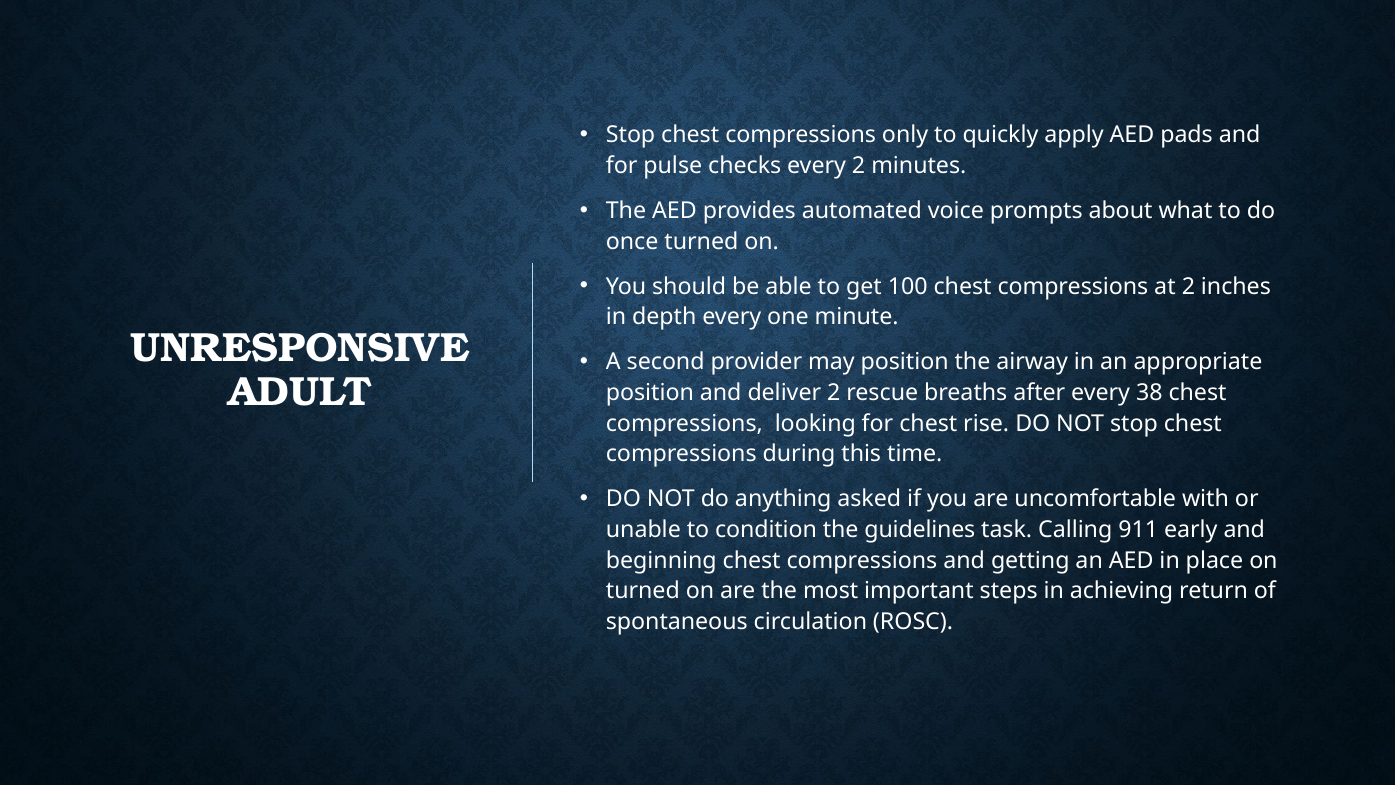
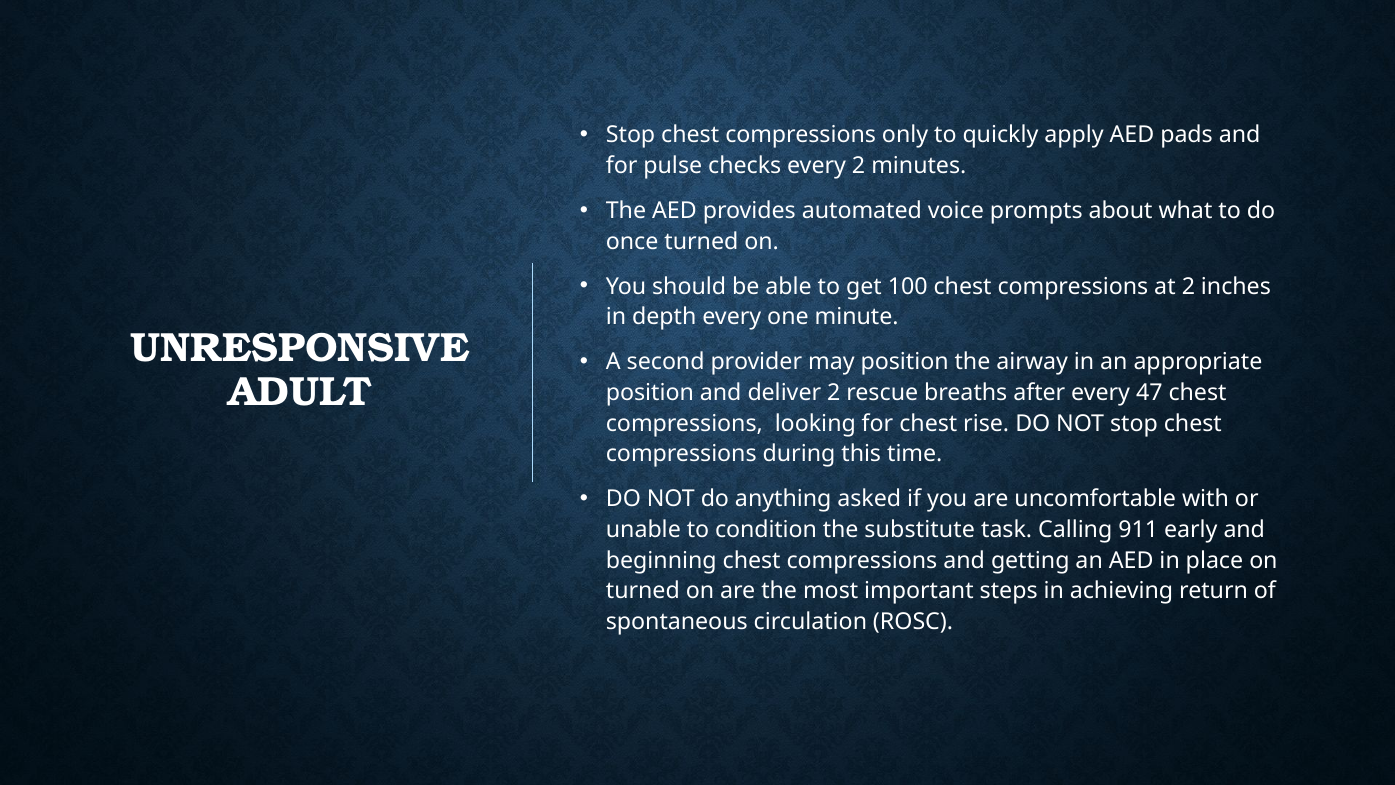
38: 38 -> 47 (1149, 393)
guidelines: guidelines -> substitute (920, 530)
